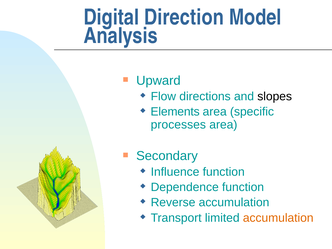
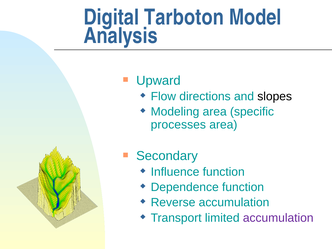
Direction: Direction -> Tarboton (184, 17)
Elements: Elements -> Modeling (175, 112)
accumulation colour: orange -> purple (278, 218)
